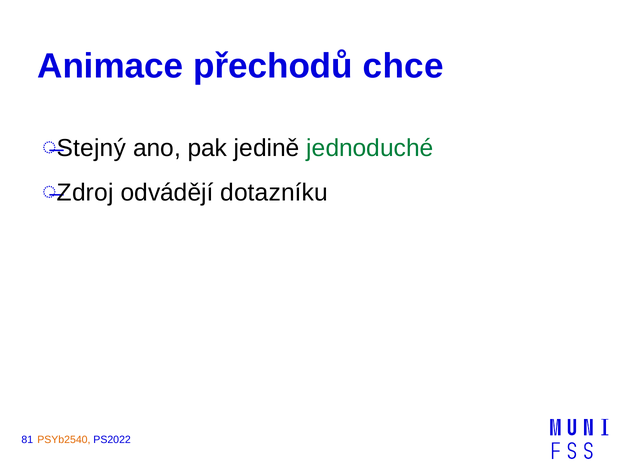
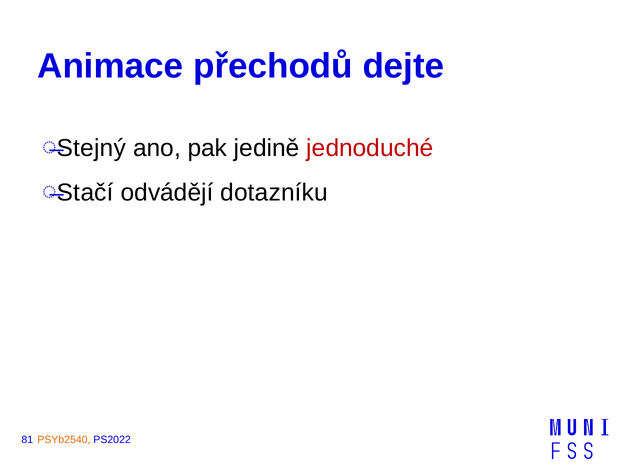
chce: chce -> dejte (403, 66)
jednoduché colour: green -> red (370, 148)
Zdroj: Zdroj -> Stačí (85, 192)
